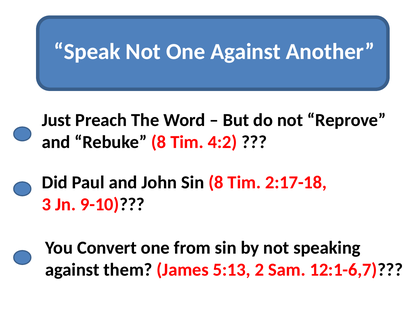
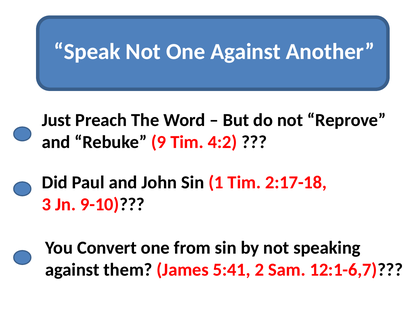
Rebuke 8: 8 -> 9 (159, 142)
Sin 8: 8 -> 1 (216, 183)
5:13: 5:13 -> 5:41 (232, 270)
